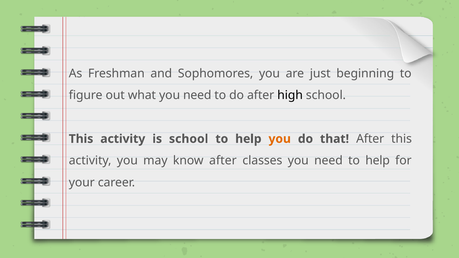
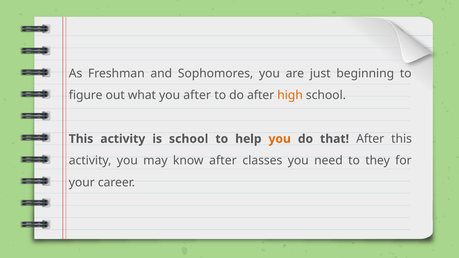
what you need: need -> after (197, 95)
high colour: black -> orange (290, 95)
need to help: help -> they (378, 161)
